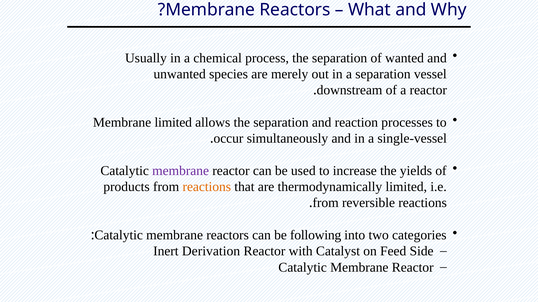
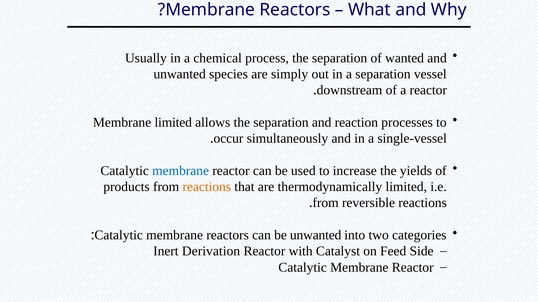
merely: merely -> simply (290, 74)
membrane colour: purple -> blue (181, 171)
be following: following -> unwanted (316, 236)
